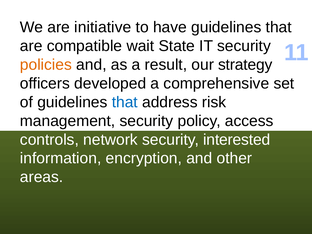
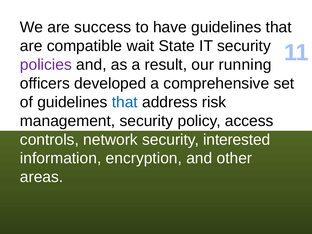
initiative: initiative -> success (103, 27)
policies colour: orange -> purple (46, 65)
strategy: strategy -> running (245, 65)
